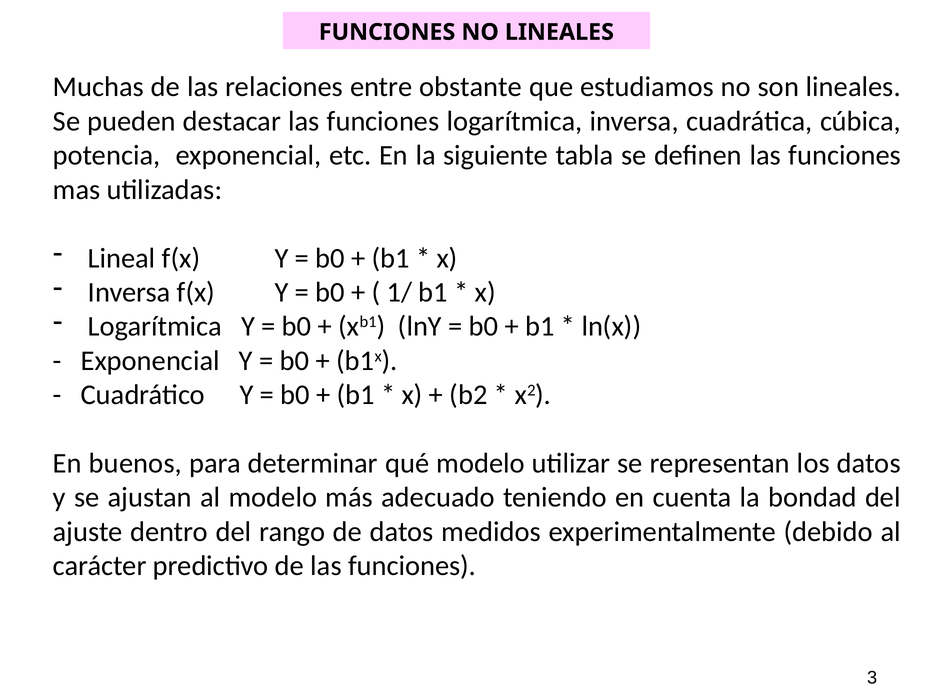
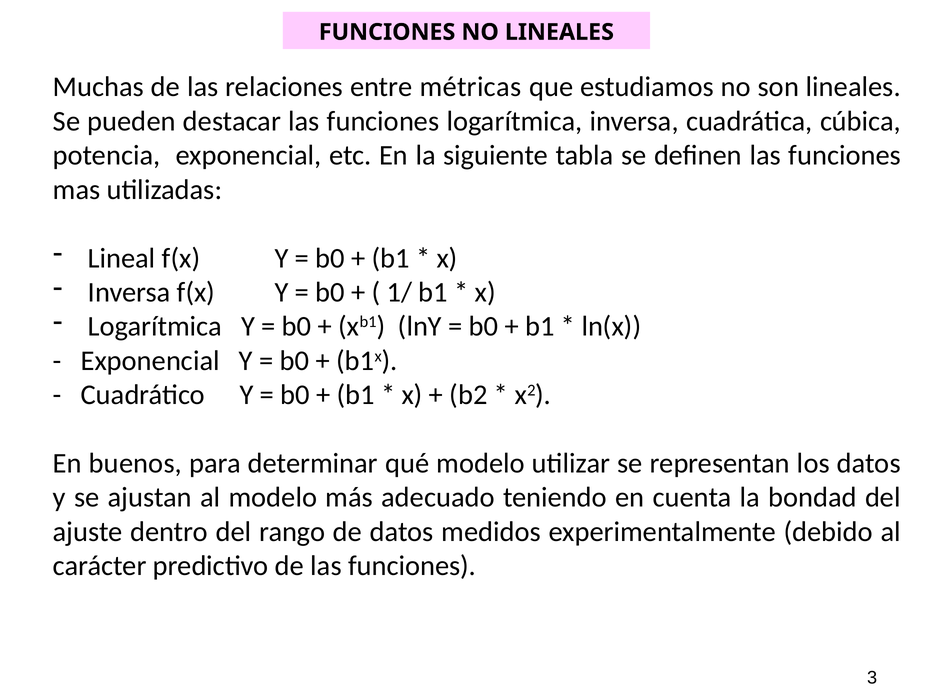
obstante: obstante -> métricas (471, 87)
